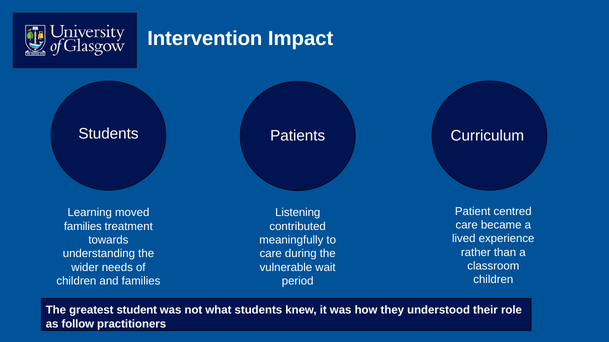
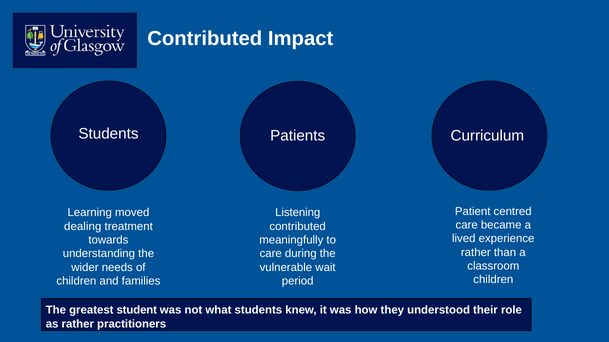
Intervention: Intervention -> Contributed (205, 39)
families: families -> dealing (83, 227)
as follow: follow -> rather (78, 324)
